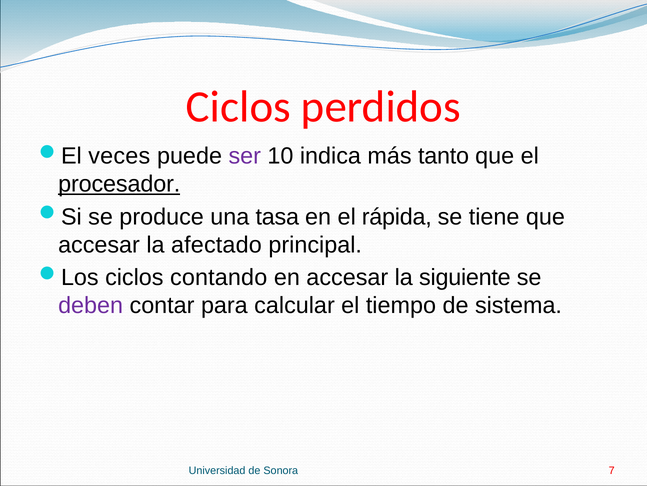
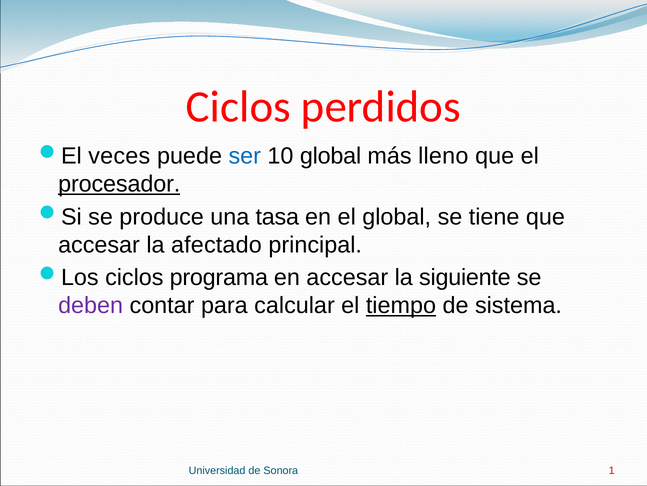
ser colour: purple -> blue (245, 156)
10 indica: indica -> global (331, 156)
tanto: tanto -> lleno (443, 156)
el rápida: rápida -> global (397, 217)
contando: contando -> programa (219, 277)
tiempo underline: none -> present (401, 305)
7: 7 -> 1 (612, 470)
